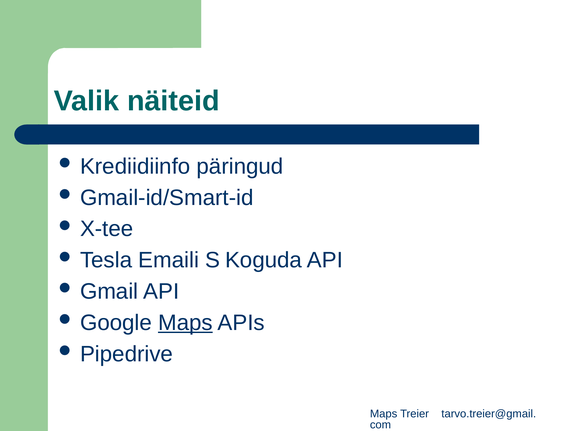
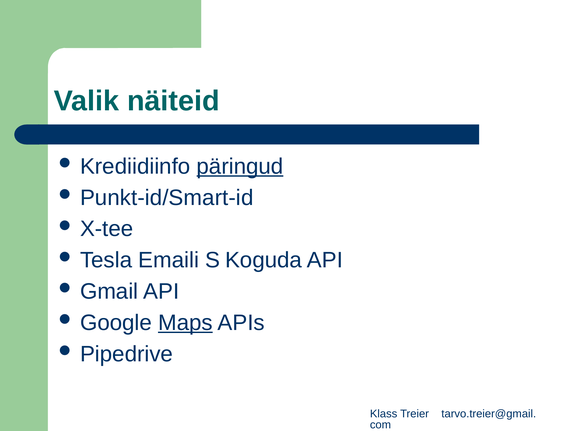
päringud underline: none -> present (240, 166)
Gmail-id/Smart-id: Gmail-id/Smart-id -> Punkt-id/Smart-id (167, 198)
Maps: Maps -> Klass (384, 414)
